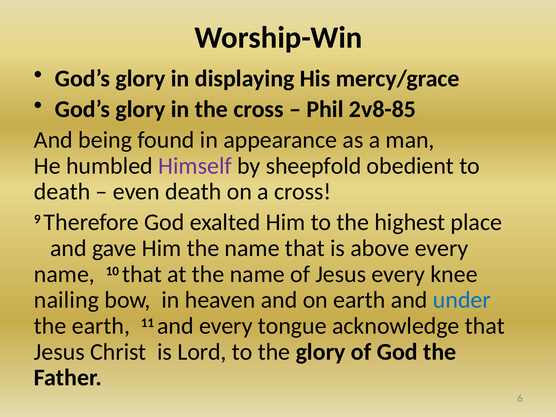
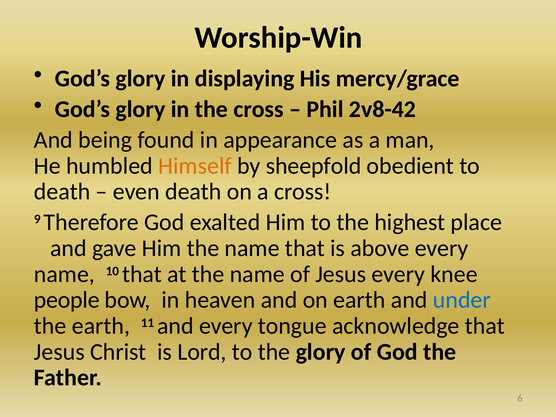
2v8-85: 2v8-85 -> 2v8-42 (383, 109)
Himself colour: purple -> orange (195, 166)
nailing: nailing -> people (67, 300)
